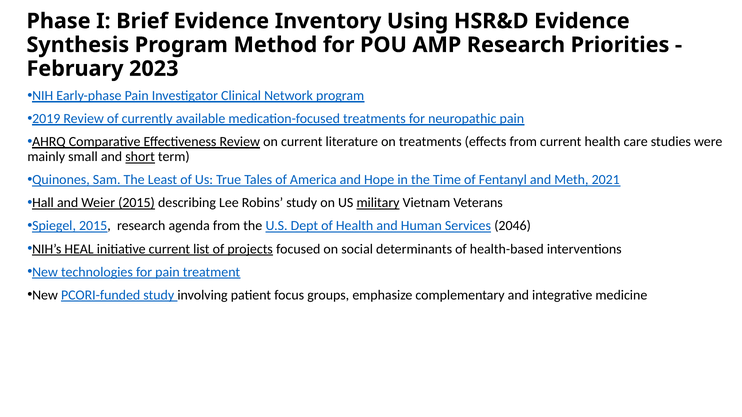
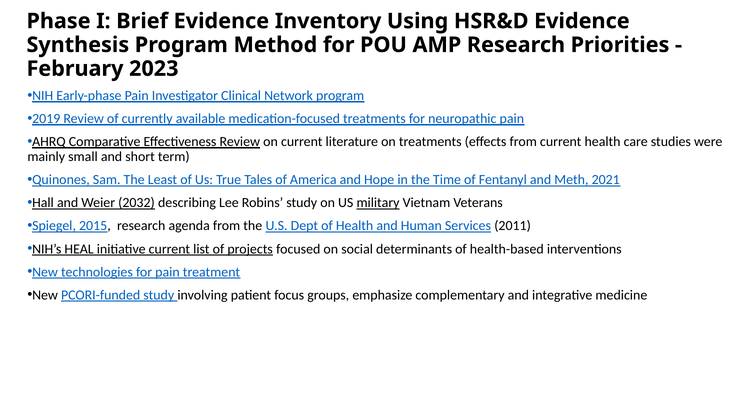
short underline: present -> none (140, 157)
Weier 2015: 2015 -> 2032 (137, 203)
2046: 2046 -> 2011 (513, 226)
